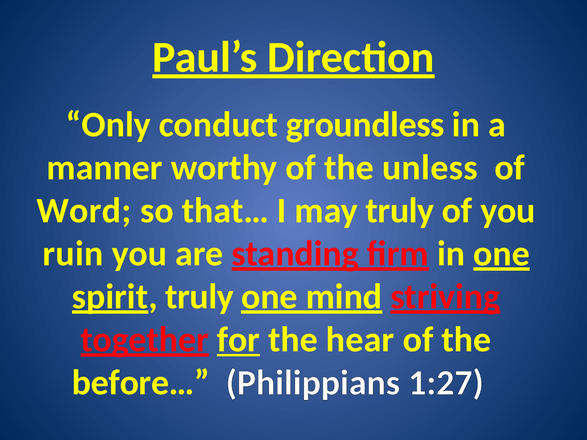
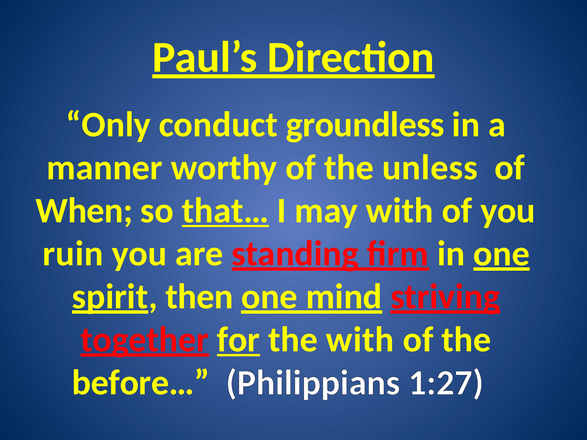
Word: Word -> When (84, 211)
that… underline: none -> present (225, 211)
may truly: truly -> with (400, 211)
spirit truly: truly -> then (199, 297)
the hear: hear -> with (360, 340)
